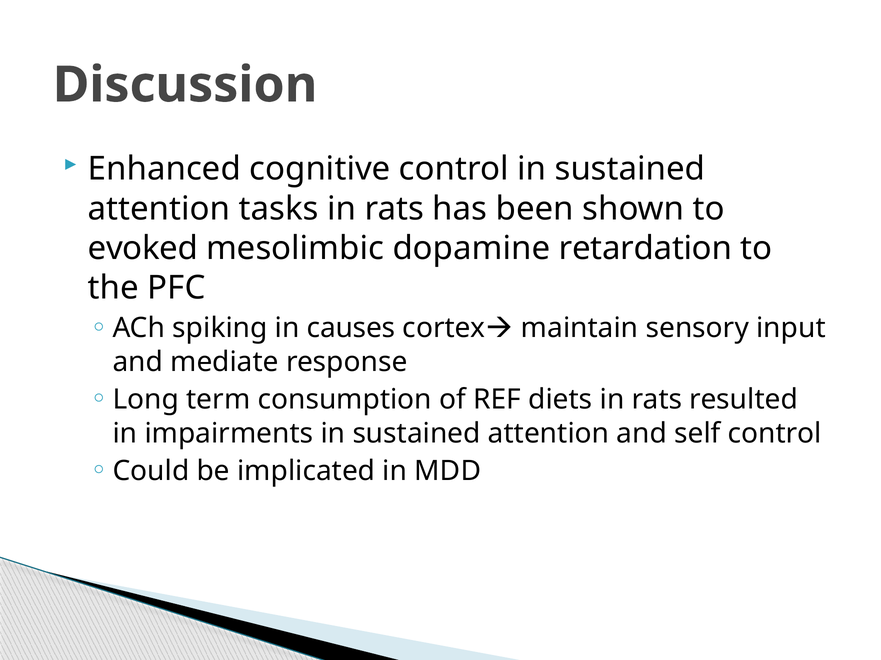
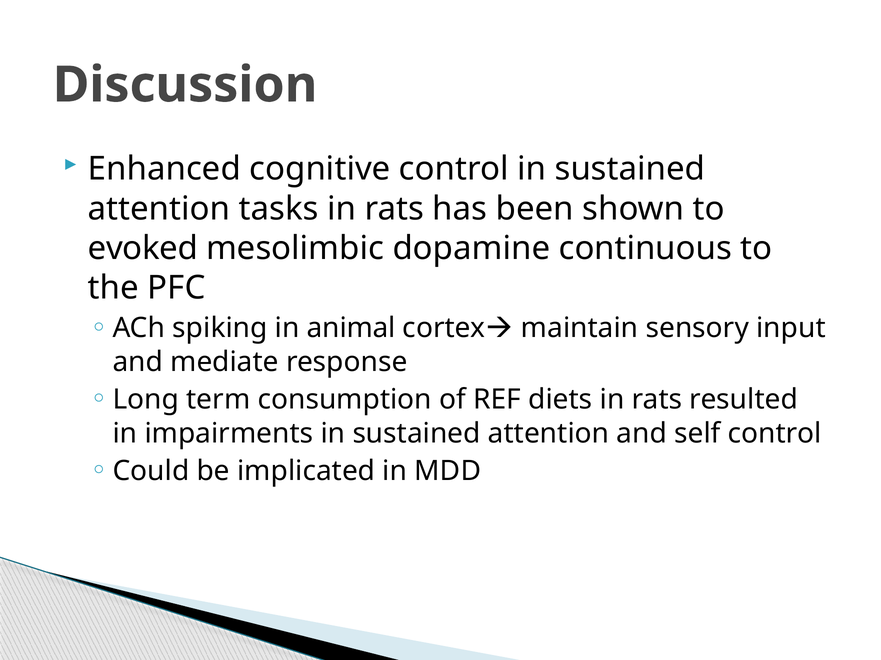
retardation: retardation -> continuous (645, 249)
causes: causes -> animal (351, 329)
